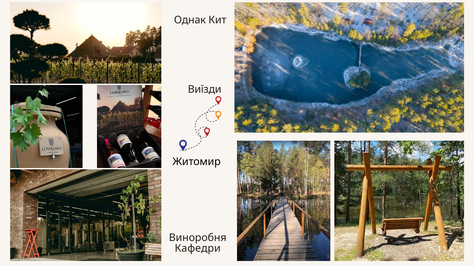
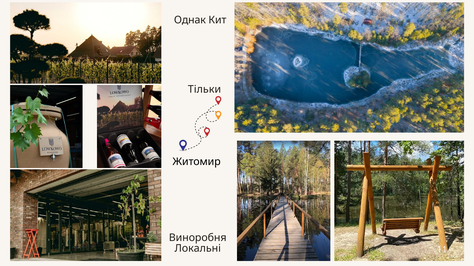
Виїзди: Виїзди -> Тільки (204, 90)
Кафедри: Кафедри -> Локальні (198, 249)
